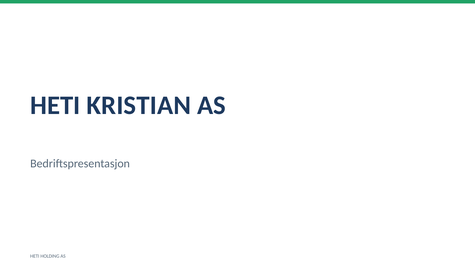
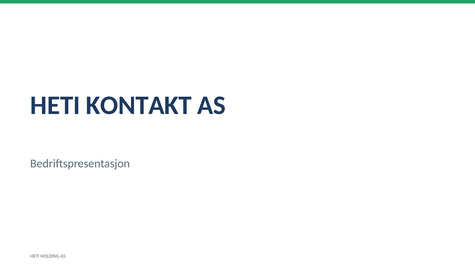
KRISTIAN: KRISTIAN -> KONTAKT (139, 105)
